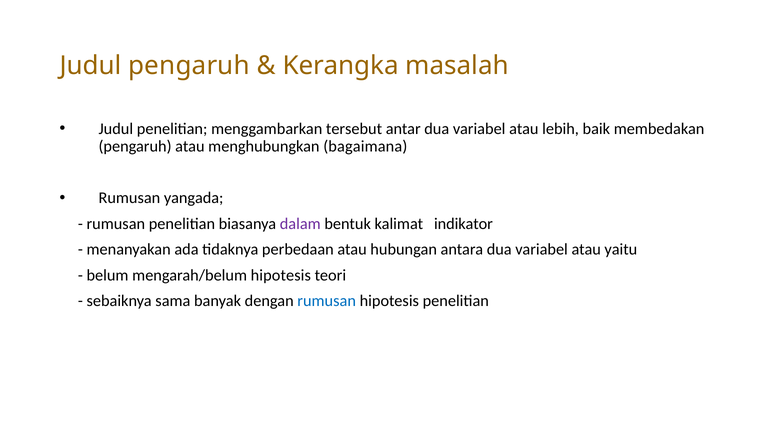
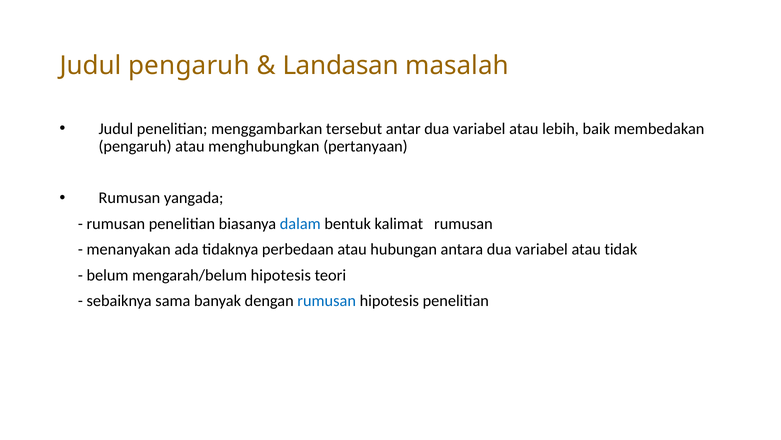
Kerangka: Kerangka -> Landasan (341, 66)
bagaimana: bagaimana -> pertanyaan (365, 146)
dalam colour: purple -> blue (300, 223)
kalimat indikator: indikator -> rumusan (463, 223)
yaitu: yaitu -> tidak (621, 249)
